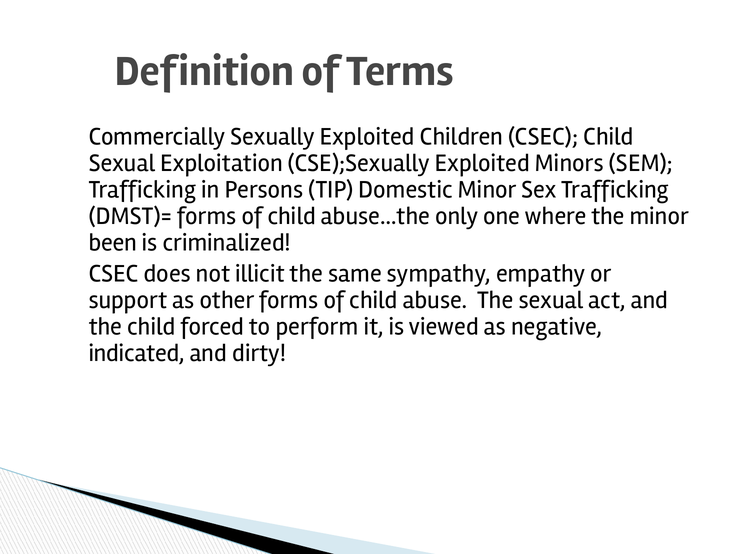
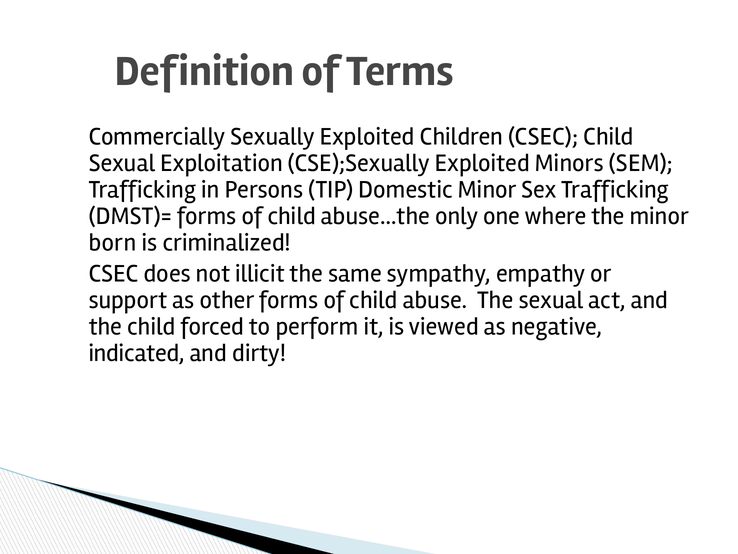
been: been -> born (113, 243)
